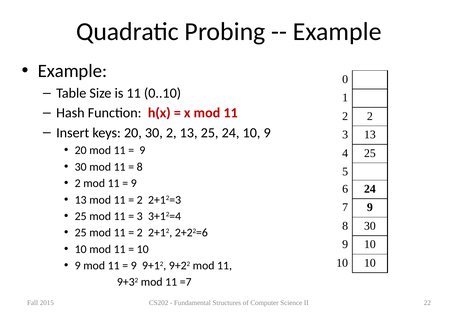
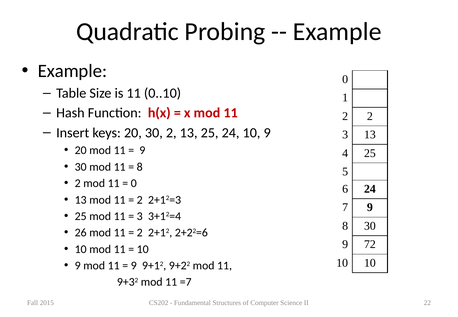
9: 9 -> 0 (134, 183)
25: 25 -> 26 (81, 233)
9 10: 10 -> 72 (370, 244)
